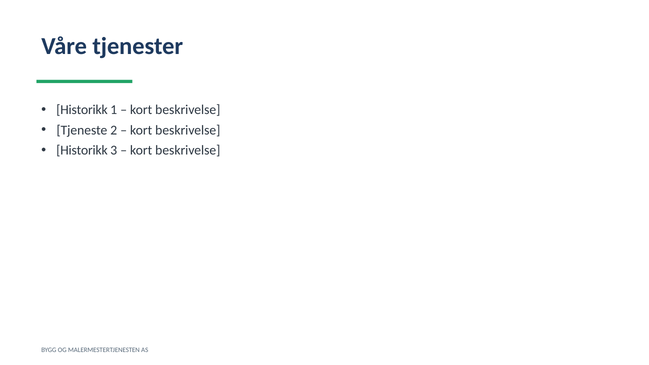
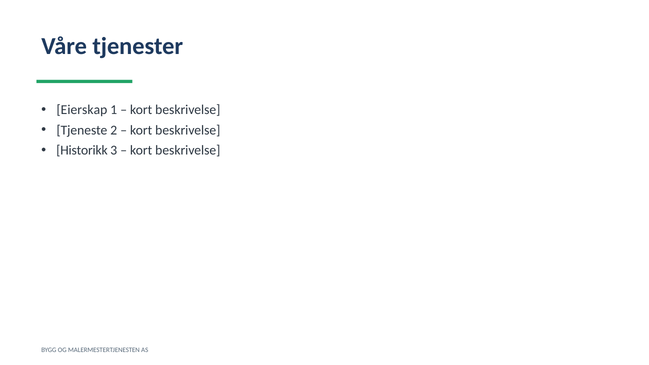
Historikk: Historikk -> Eierskap (82, 110)
